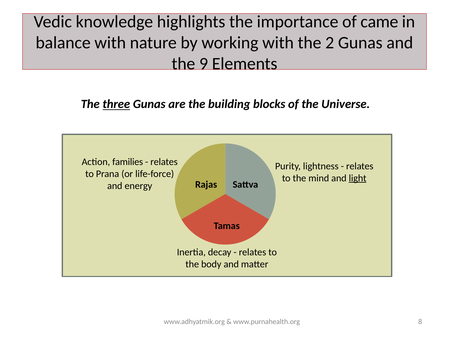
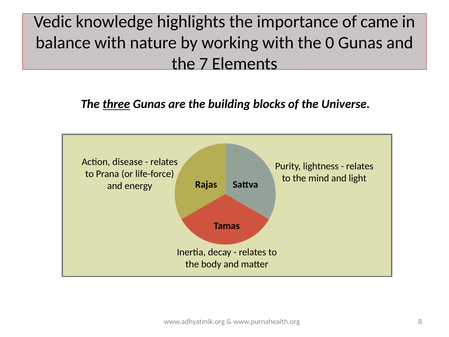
2: 2 -> 0 (330, 43)
9: 9 -> 7 (204, 64)
families: families -> disease (128, 162)
light underline: present -> none (358, 178)
